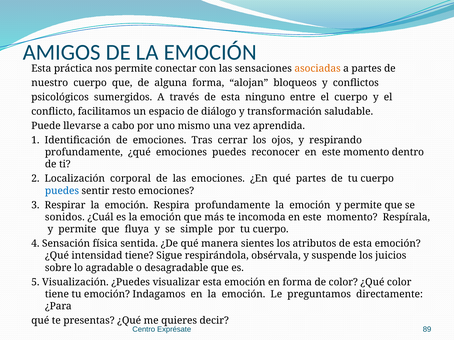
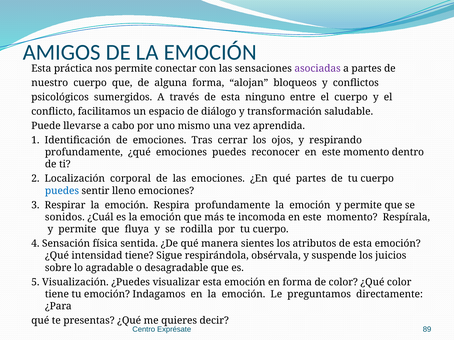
asociadas colour: orange -> purple (318, 68)
resto: resto -> lleno (124, 191)
simple: simple -> rodilla (197, 230)
